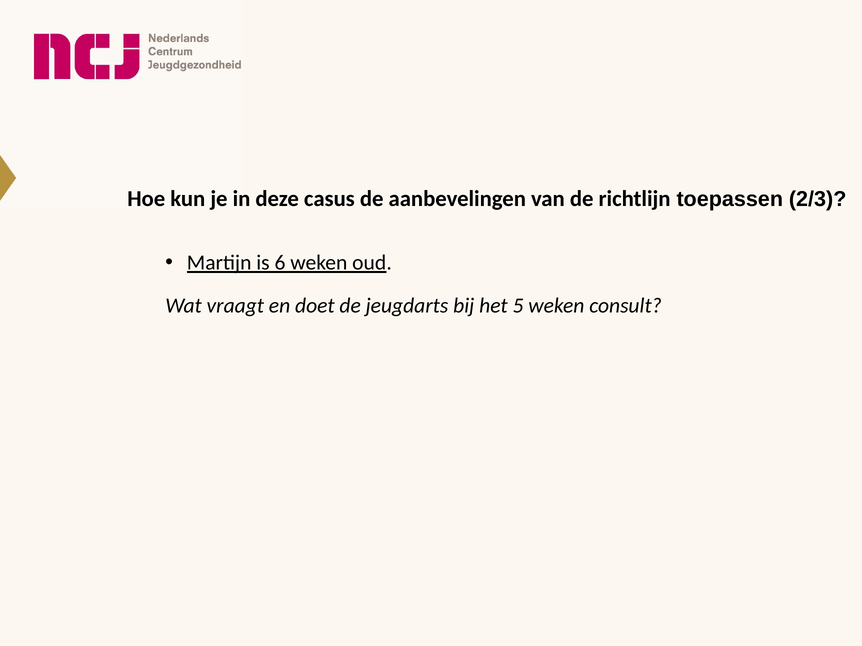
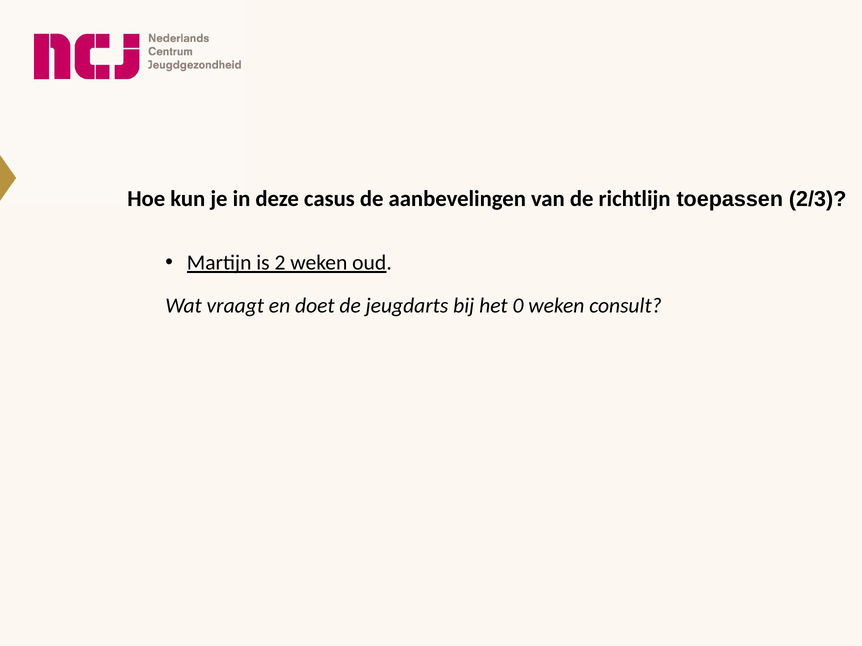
6: 6 -> 2 (280, 263)
5: 5 -> 0 (518, 306)
